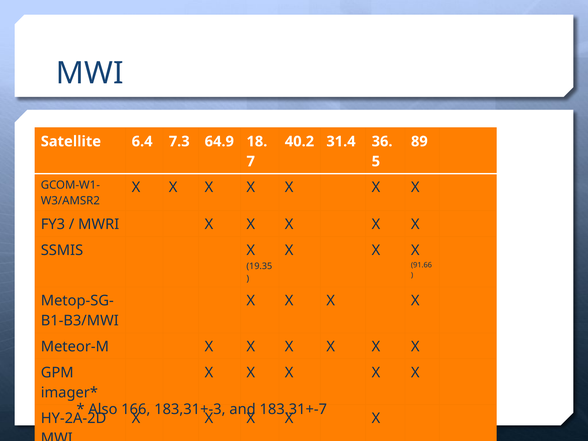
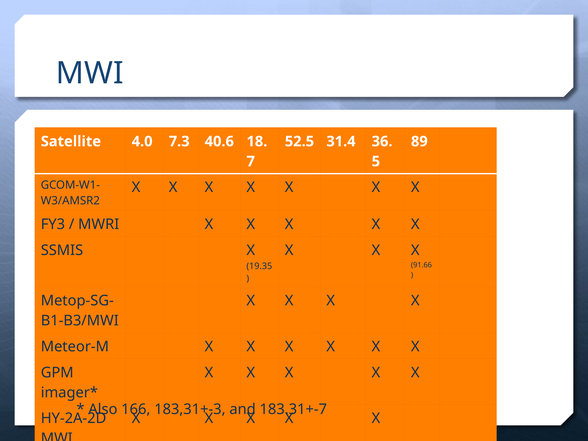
6.4: 6.4 -> 4.0 (142, 141)
64.9: 64.9 -> 40.6 (219, 141)
40.2: 40.2 -> 52.5 (299, 141)
